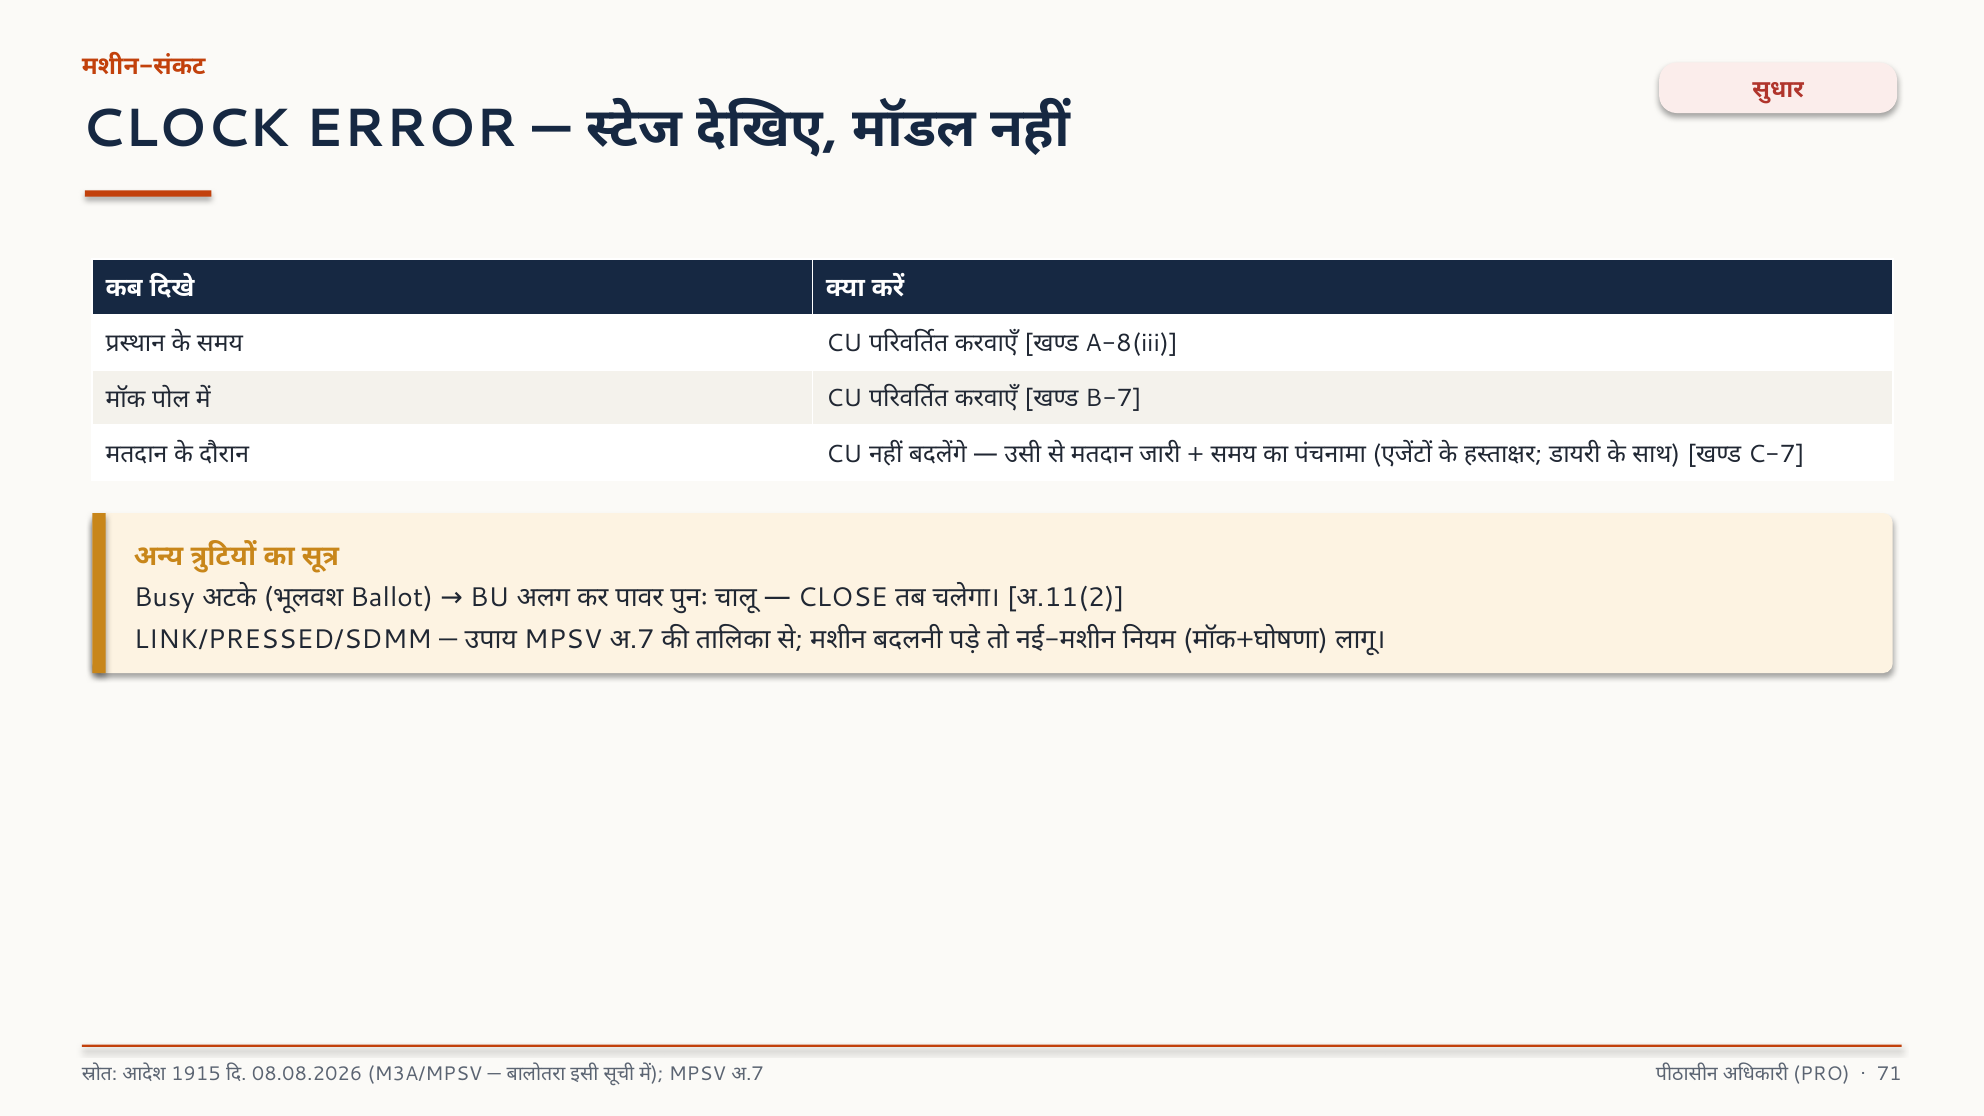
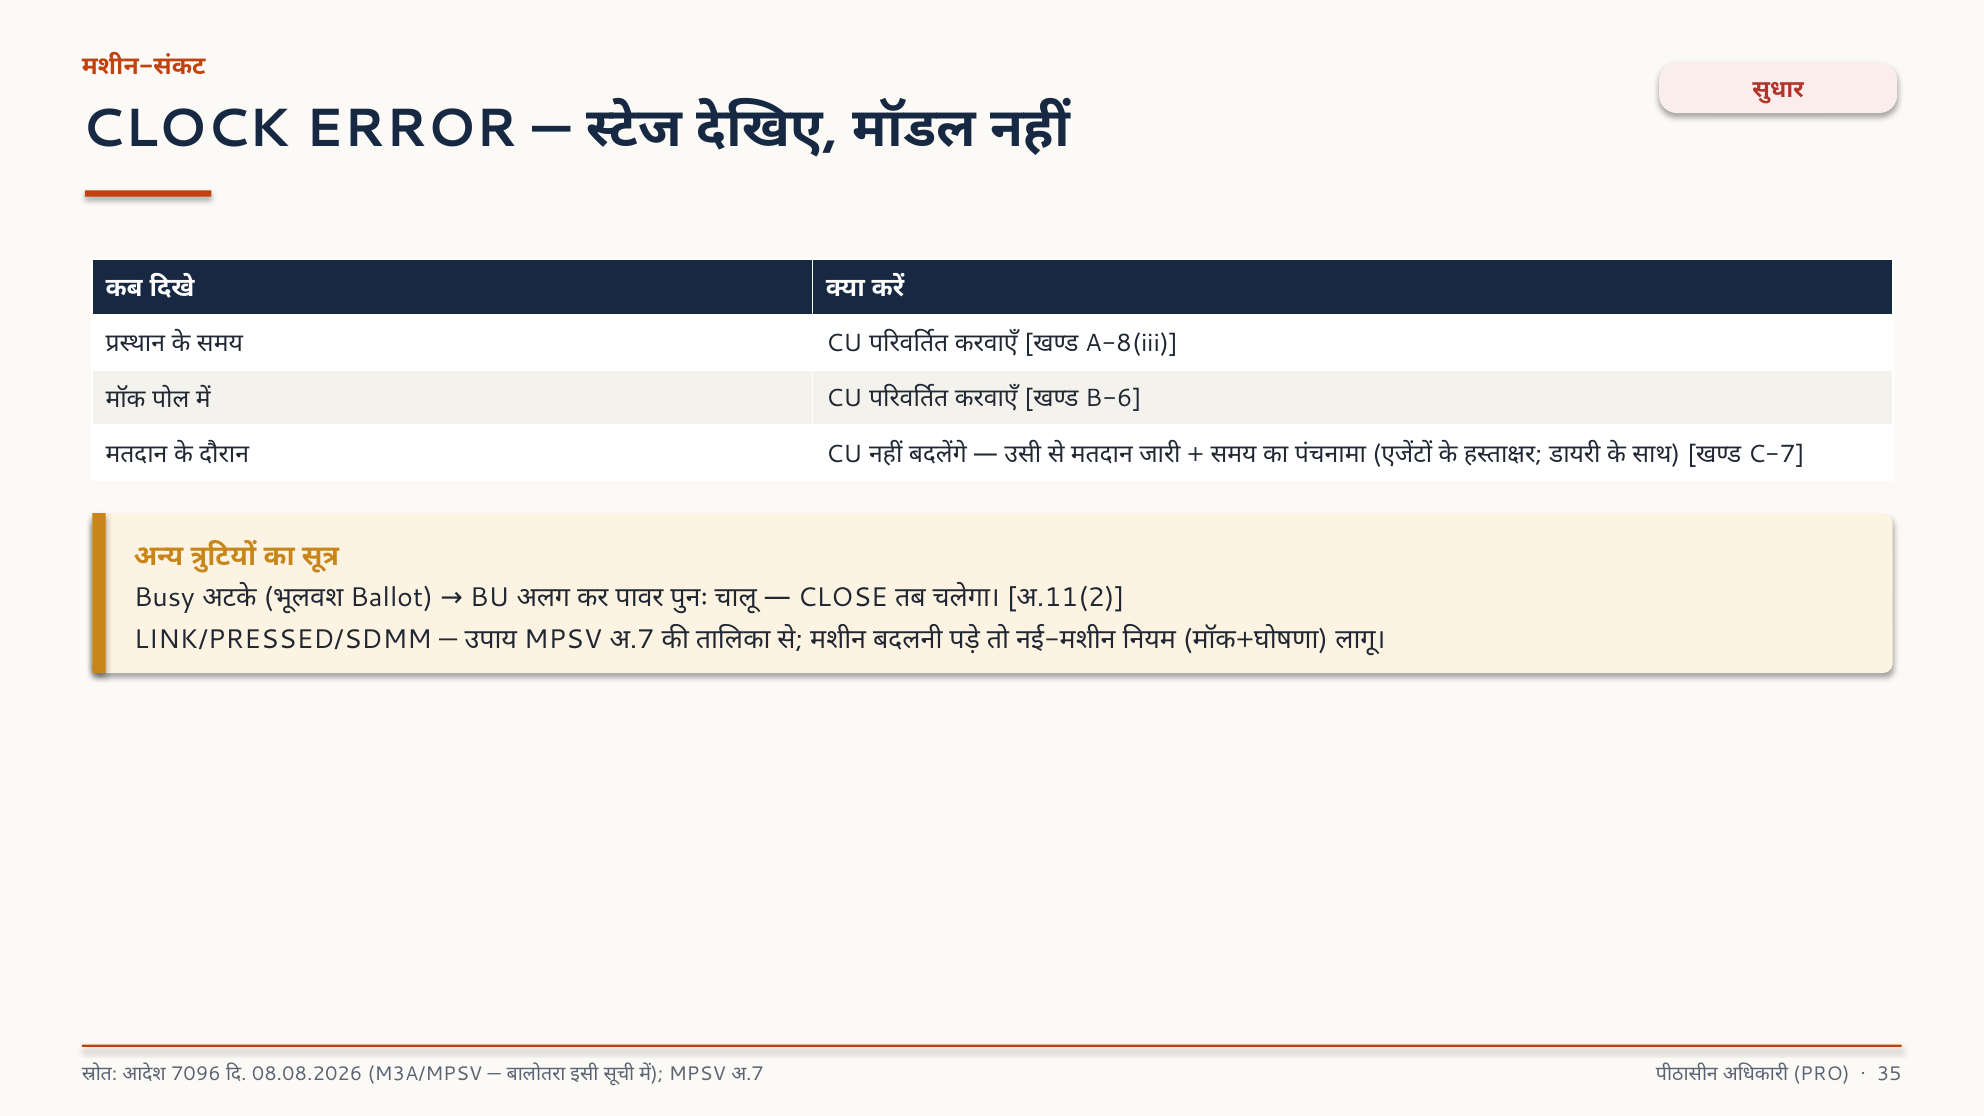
B-7: B-7 -> B-6 (1113, 399)
1915: 1915 -> 7096 (196, 1074)
71: 71 -> 35 (1889, 1074)
